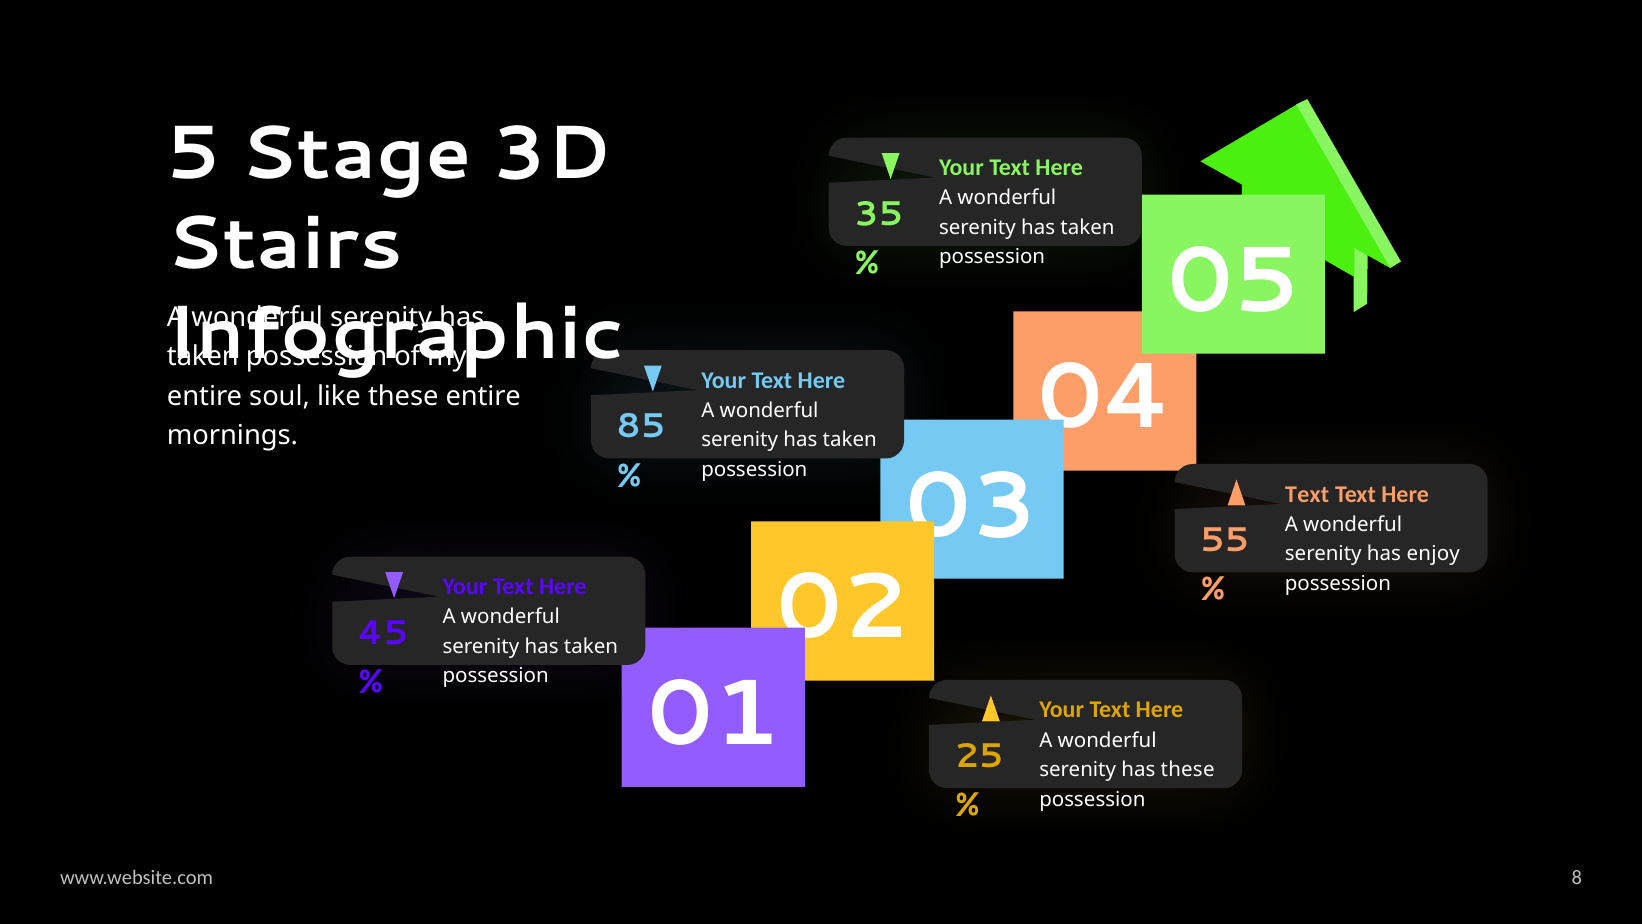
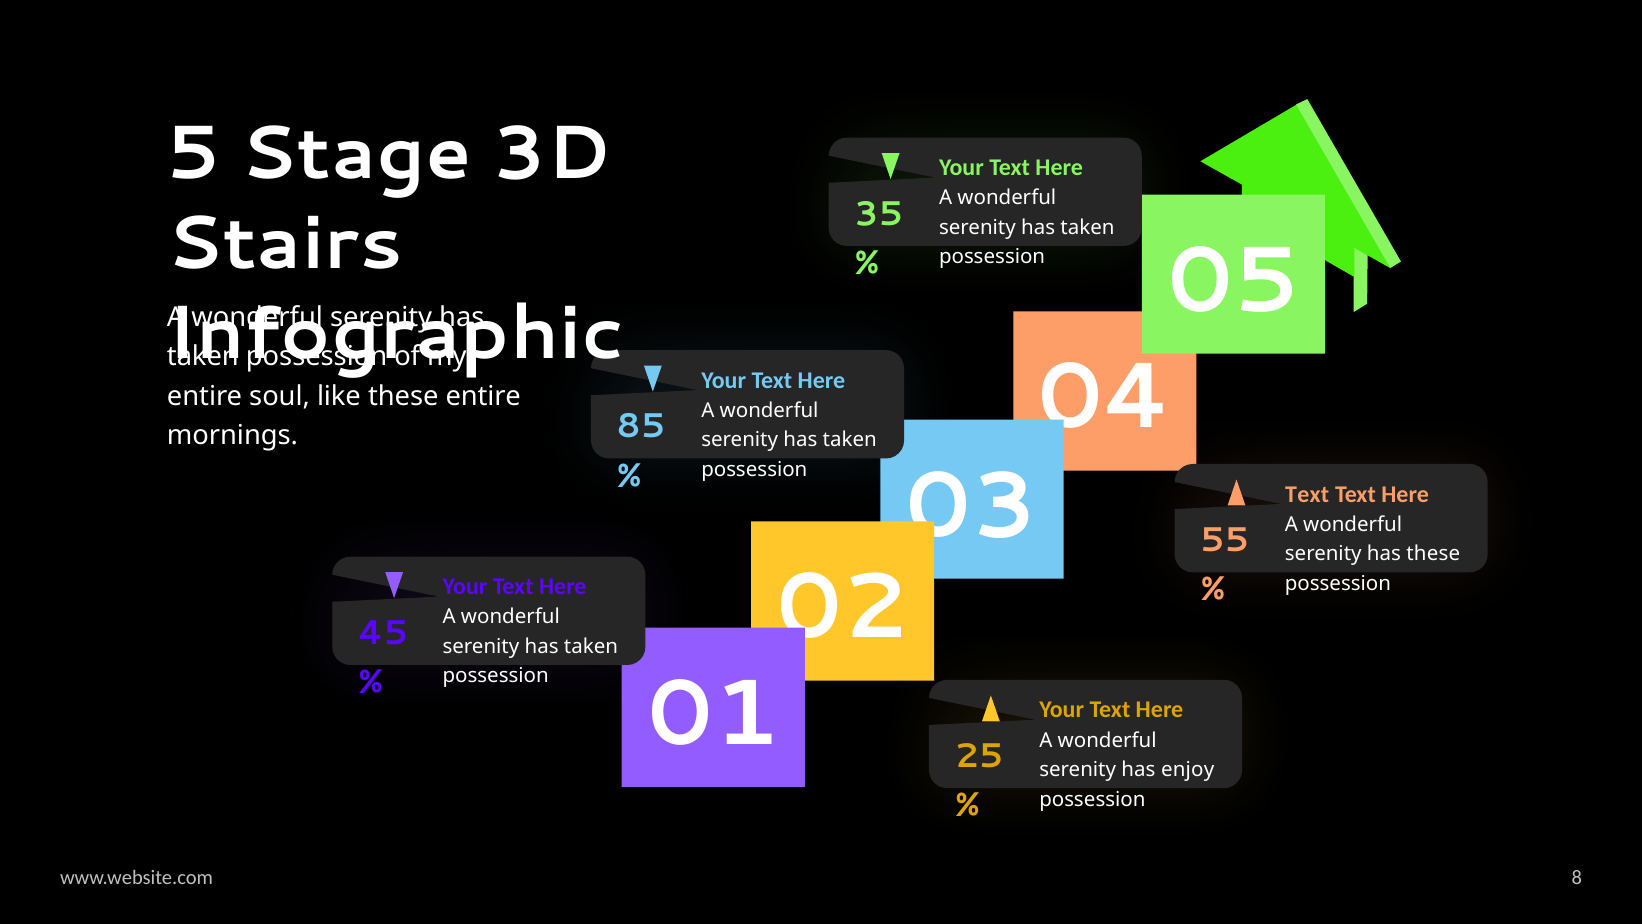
has enjoy: enjoy -> these (1433, 554)
has these: these -> enjoy (1188, 770)
